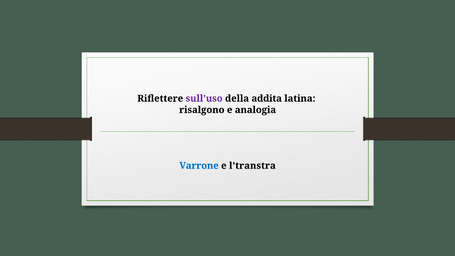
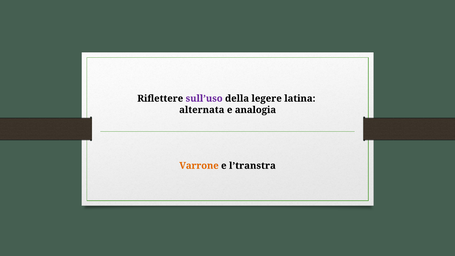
addita: addita -> legere (267, 98)
risalgono: risalgono -> alternata (202, 110)
Varrone colour: blue -> orange (199, 166)
